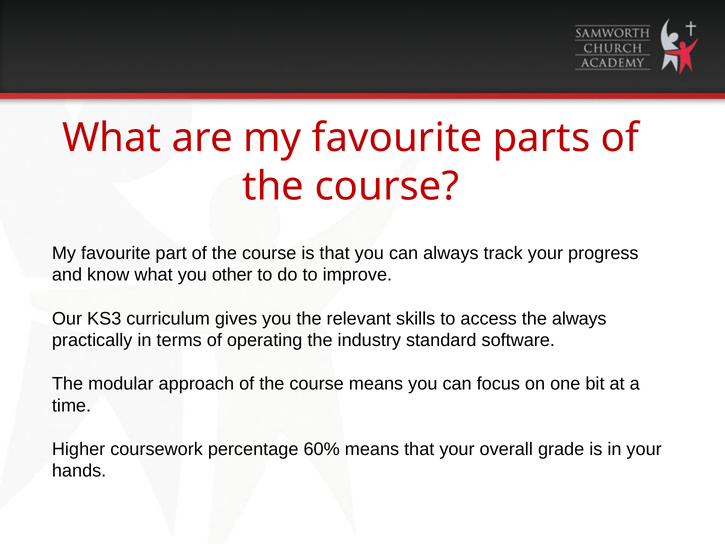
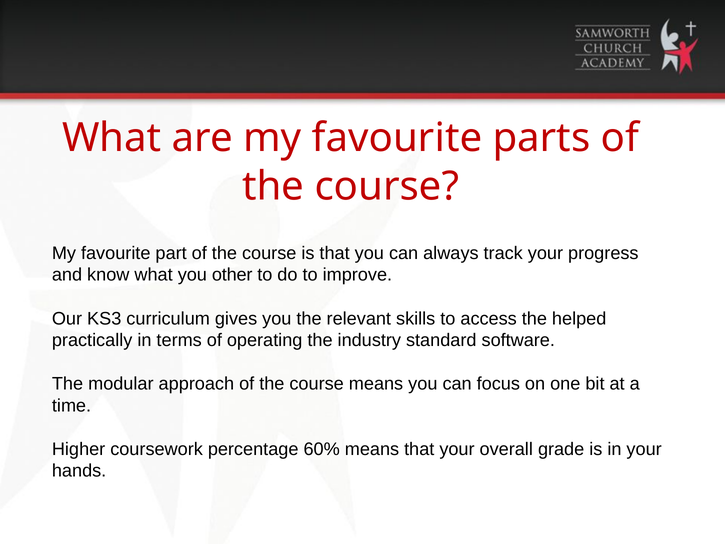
the always: always -> helped (579, 318)
